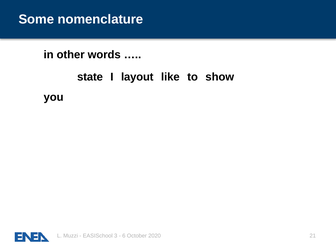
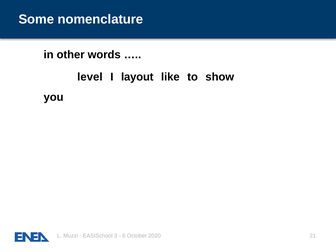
state: state -> level (90, 77)
